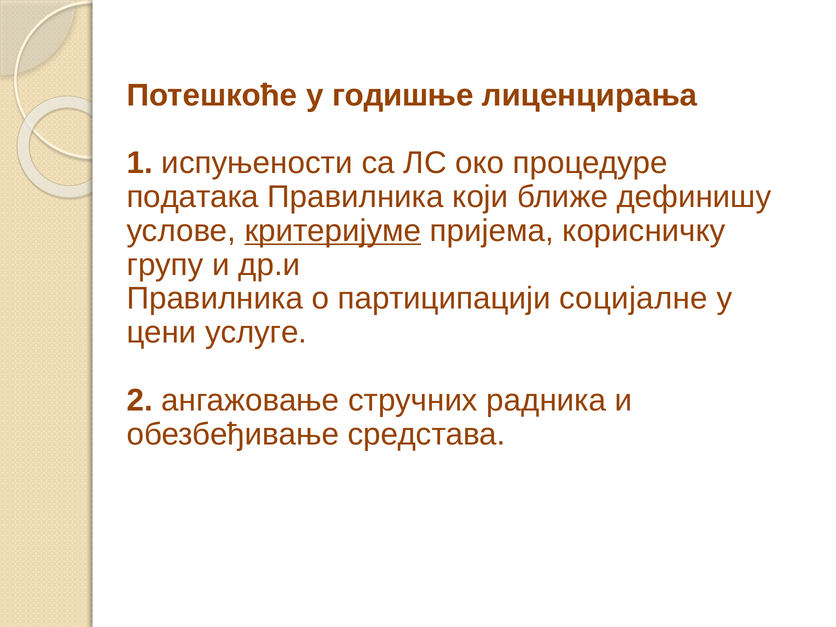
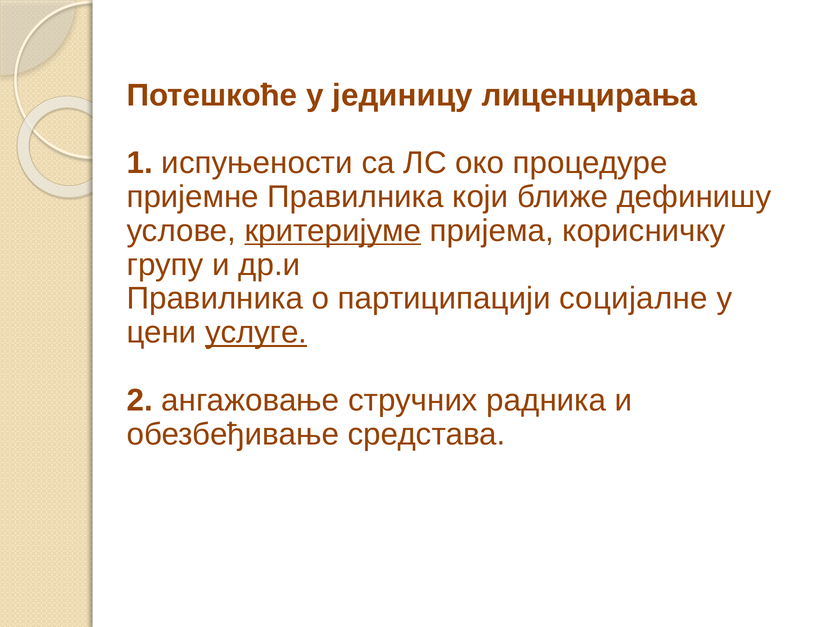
годишње: годишње -> јединицу (403, 95)
података: података -> пријемне (193, 197)
услуге underline: none -> present (256, 332)
